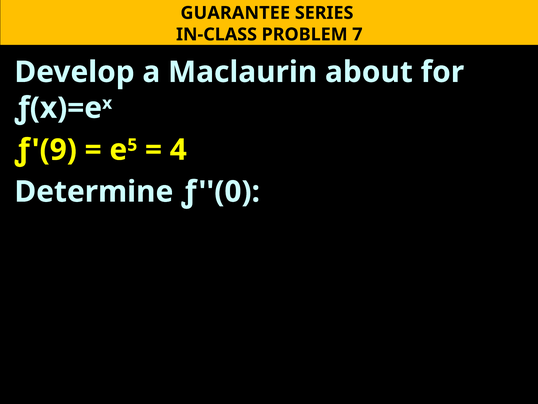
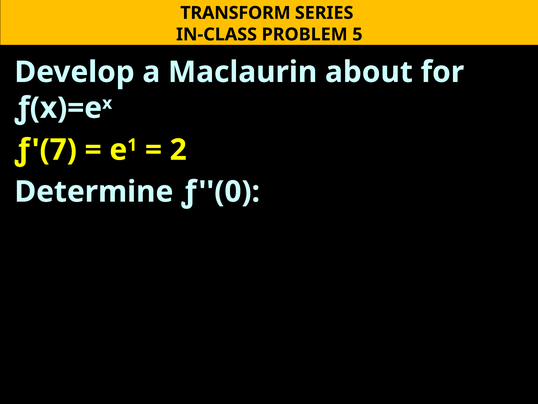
GUARANTEE: GUARANTEE -> TRANSFORM (235, 13)
7: 7 -> 5 (357, 34)
9: 9 -> 7 (54, 150)
5: 5 -> 1 (132, 145)
4: 4 -> 2 (178, 150)
